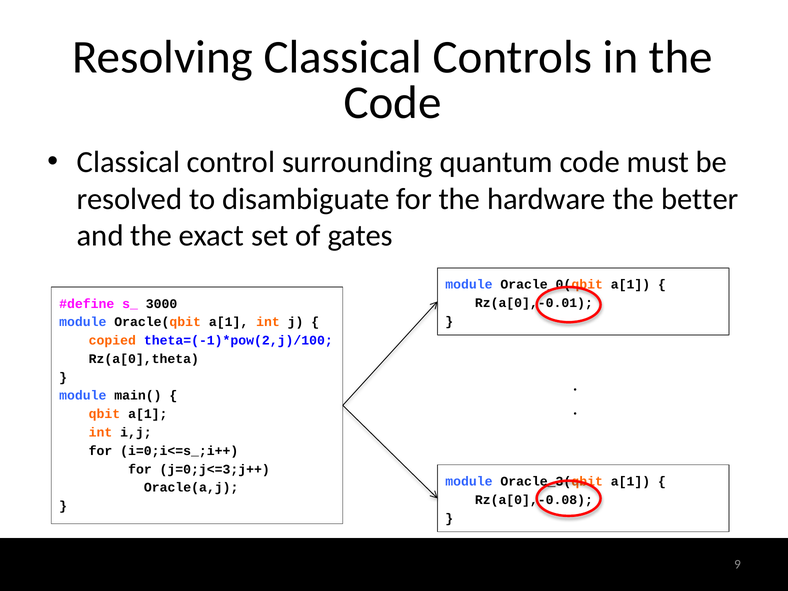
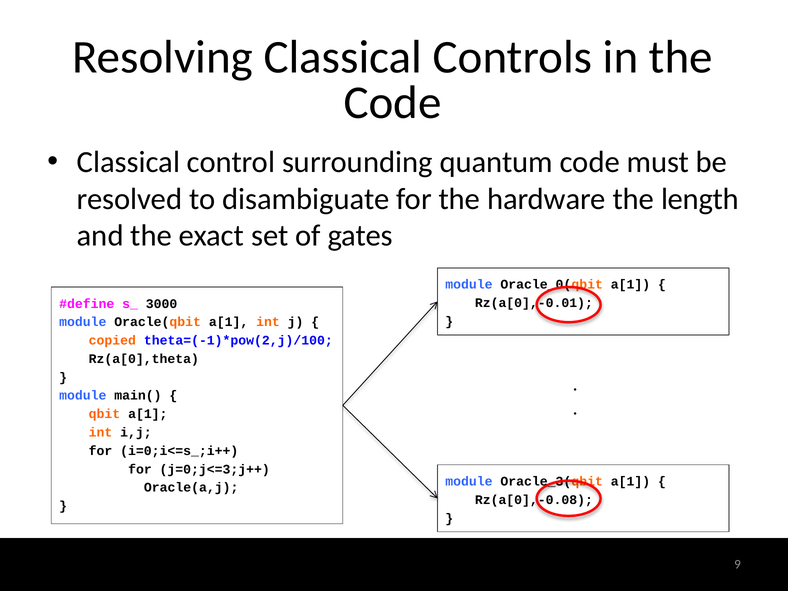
better: better -> length (700, 199)
